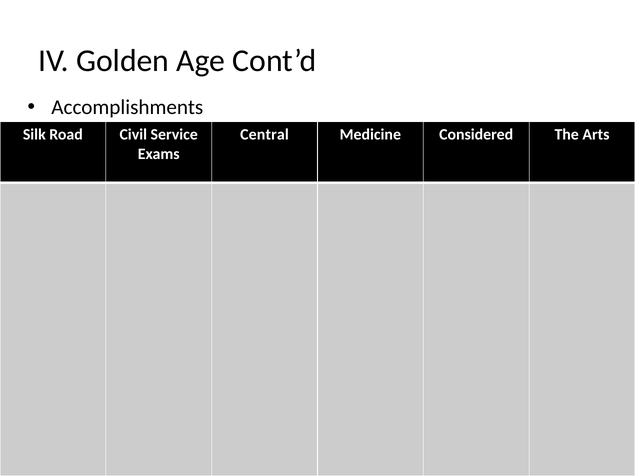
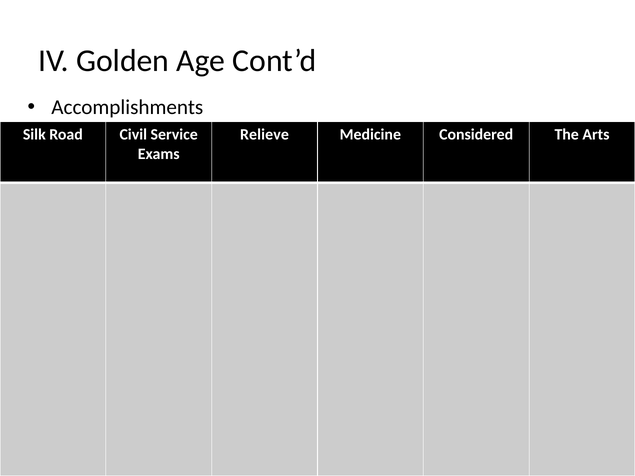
Central: Central -> Relieve (265, 135)
